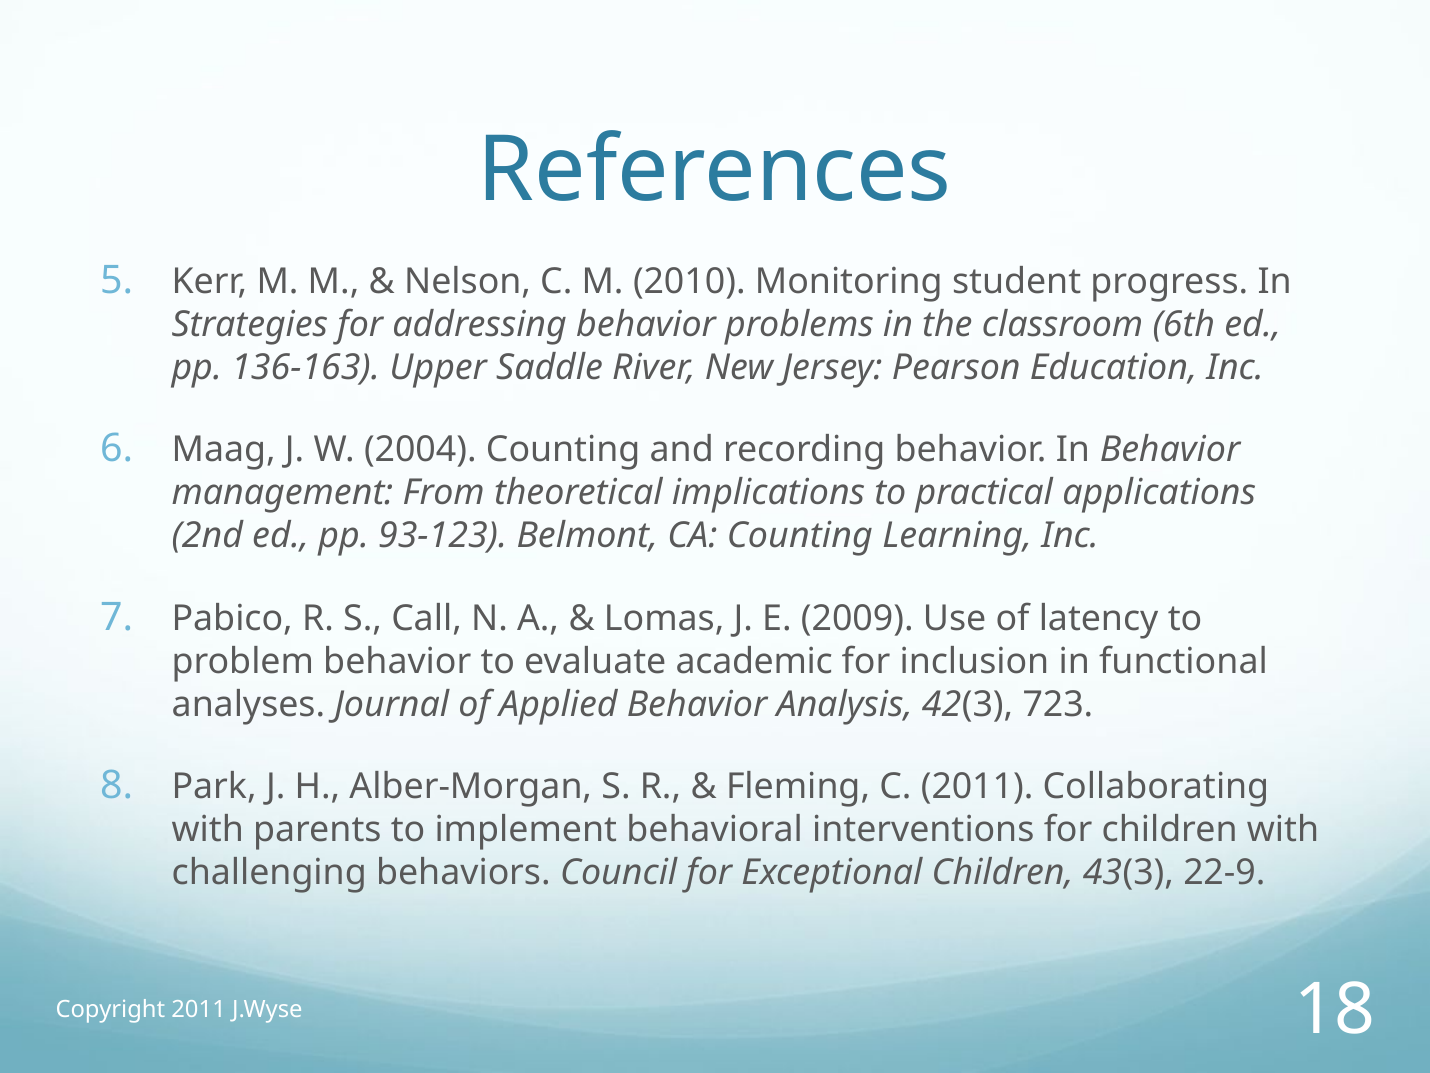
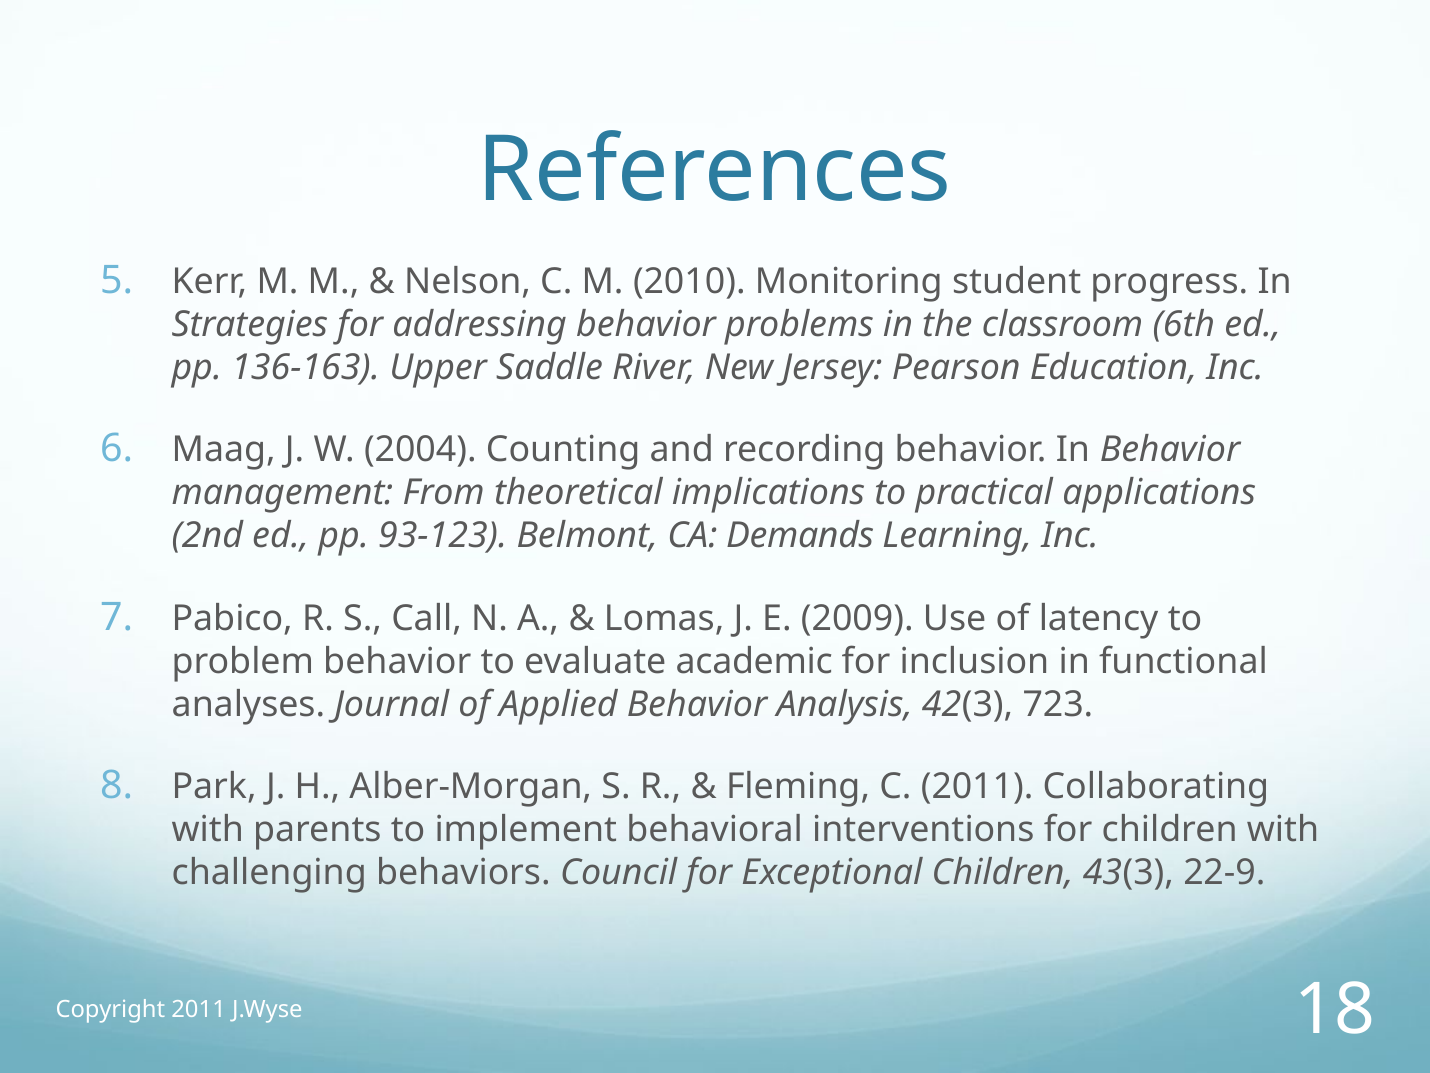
CA Counting: Counting -> Demands (800, 536)
